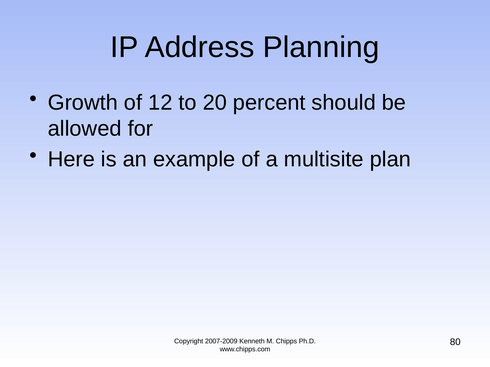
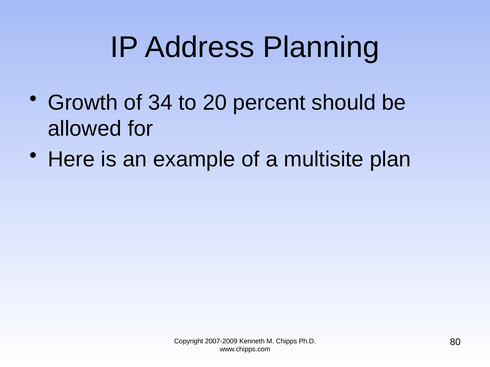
12: 12 -> 34 (160, 103)
